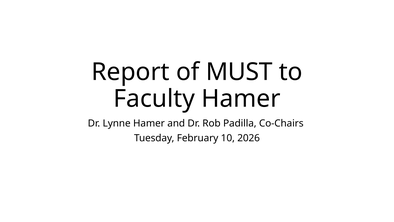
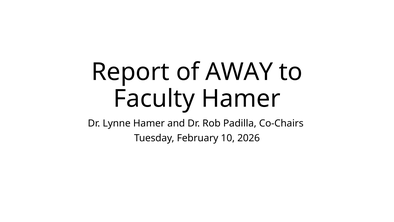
MUST: MUST -> AWAY (239, 72)
